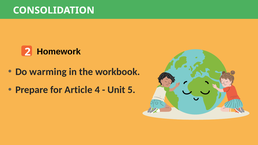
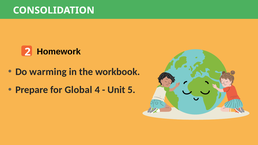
Article: Article -> Global (78, 90)
